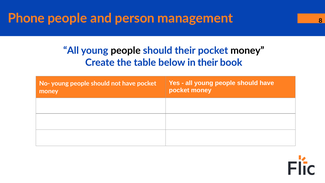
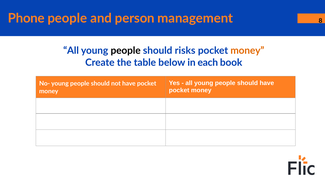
should their: their -> risks (185, 51)
money colour: black -> orange (247, 51)
in their: their -> each (208, 63)
